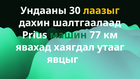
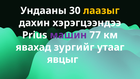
шалтгаалаад: шалтгаалаад -> хэрэгцээндээ (87, 23)
машин colour: green -> purple (68, 35)
хаягдал: хаягдал -> зургийг (74, 47)
